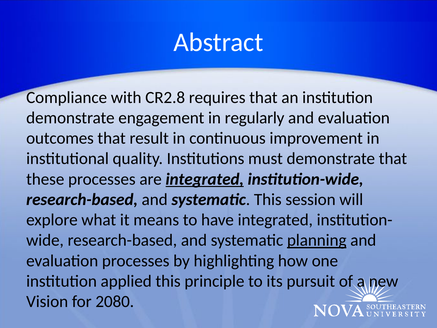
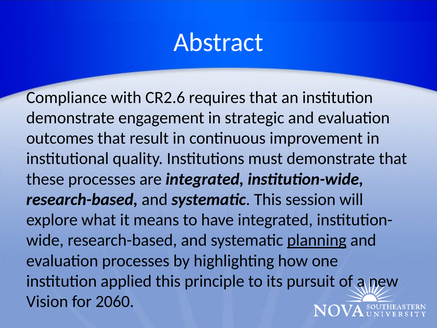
CR2.8: CR2.8 -> CR2.6 (165, 97)
regularly: regularly -> strategic (255, 118)
integrated underline: present -> none (205, 179)
2080: 2080 -> 2060 (115, 301)
